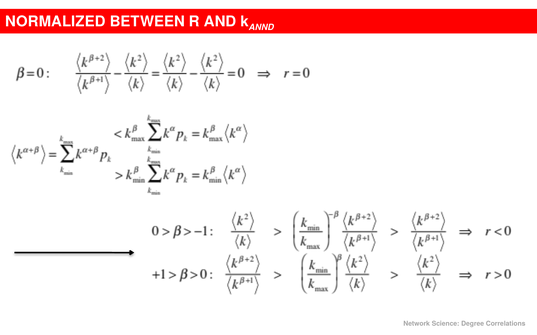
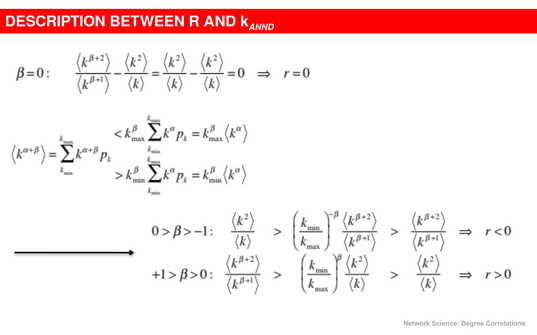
NORMALIZED: NORMALIZED -> DESCRIPTION (56, 22)
